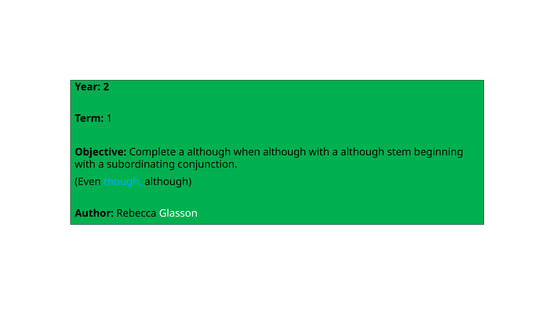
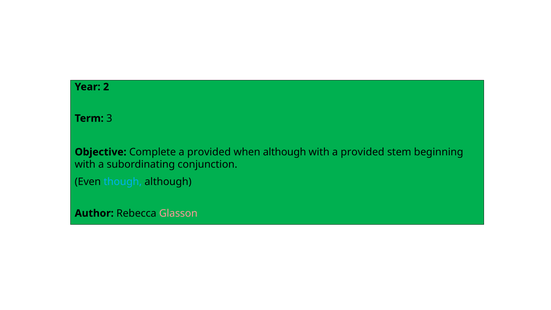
1: 1 -> 3 (109, 118)
Complete a although: although -> provided (209, 152)
with a although: although -> provided (363, 152)
Glasson colour: white -> pink (178, 213)
